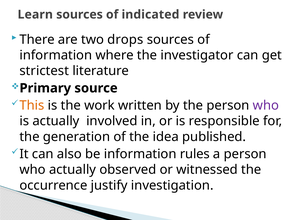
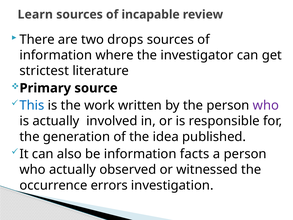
indicated: indicated -> incapable (151, 14)
This colour: orange -> blue (32, 105)
rules: rules -> facts (195, 154)
justify: justify -> errors (109, 185)
